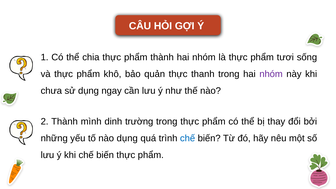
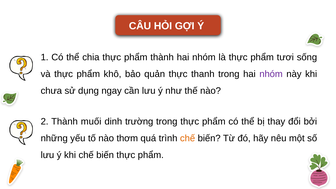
mình: mình -> muối (91, 122)
nào dụng: dụng -> thơm (127, 138)
chế colour: blue -> orange (188, 138)
